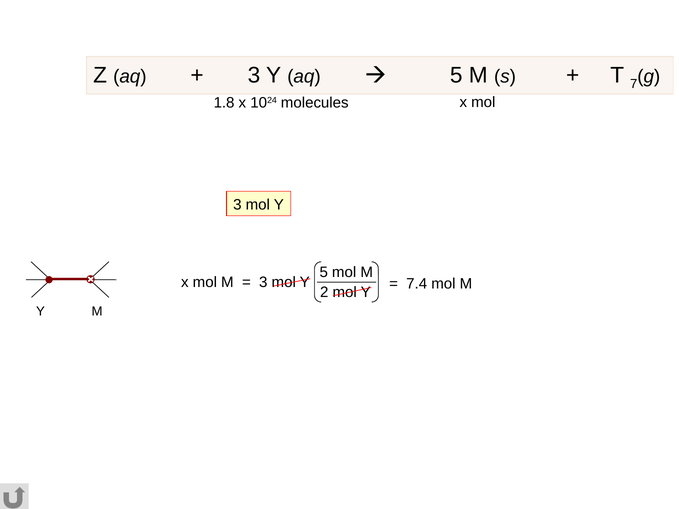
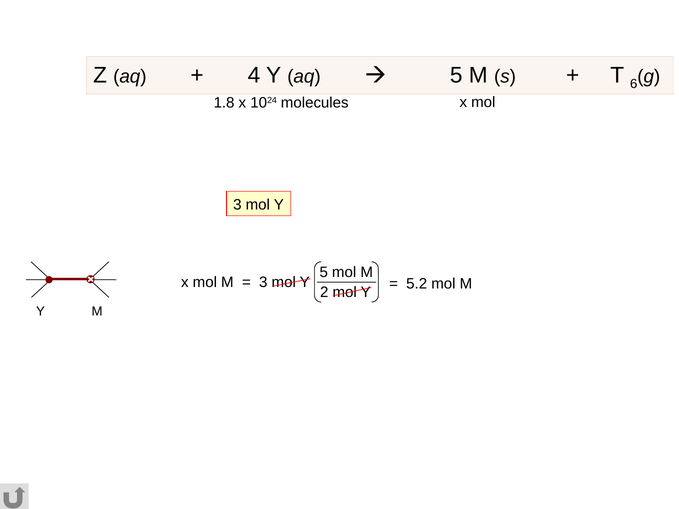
3: 3 -> 4 (254, 75)
7: 7 -> 6 (634, 84)
7.4: 7.4 -> 5.2 (417, 284)
